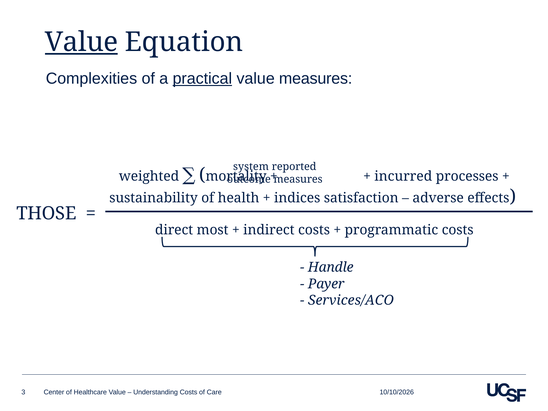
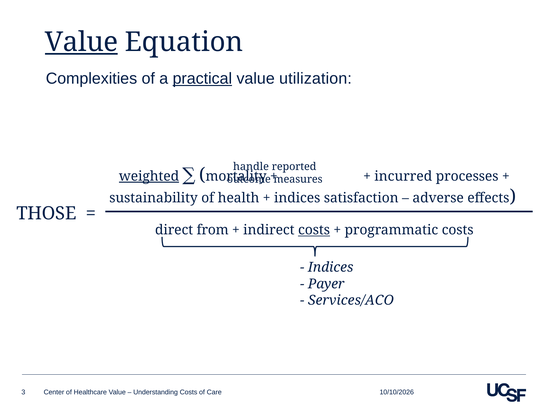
value measures: measures -> utilization (315, 79)
system: system -> handle (251, 167)
weighted underline: none -> present (149, 176)
most: most -> from (213, 230)
costs underline: none -> present (314, 230)
Handle: Handle -> Indices (331, 267)
